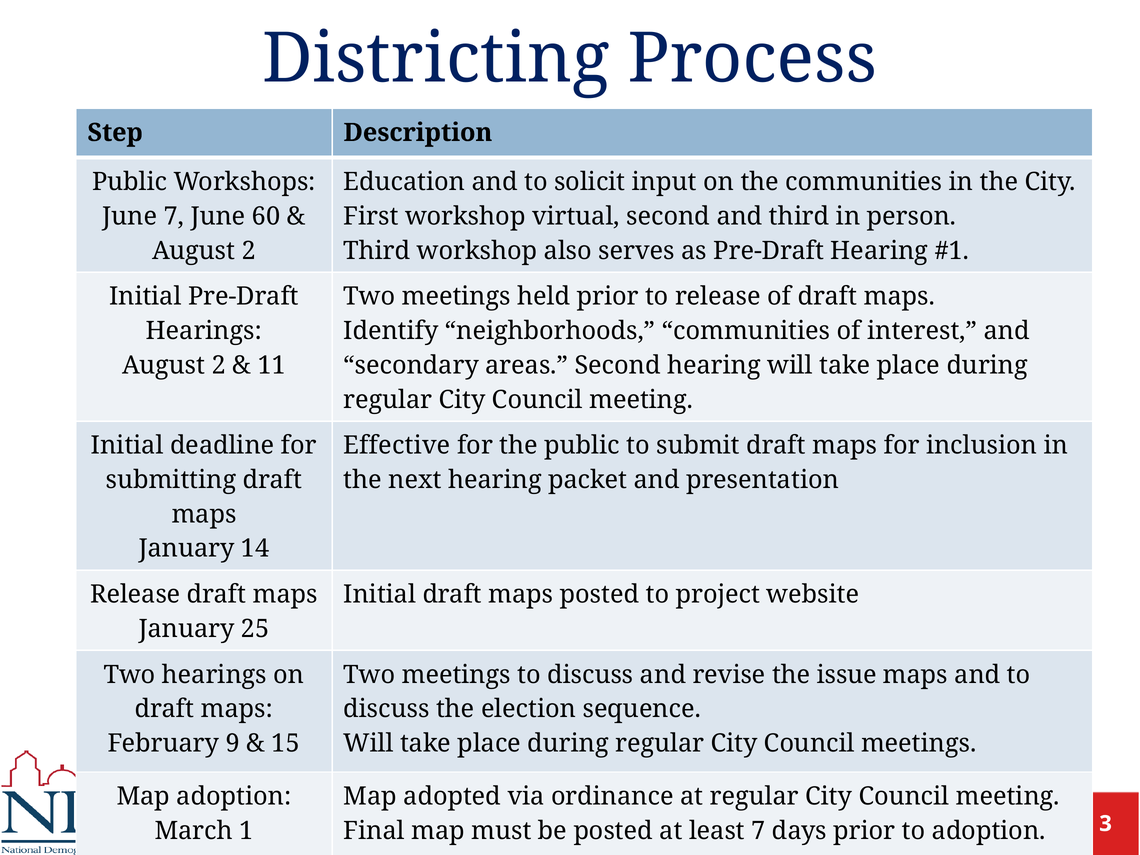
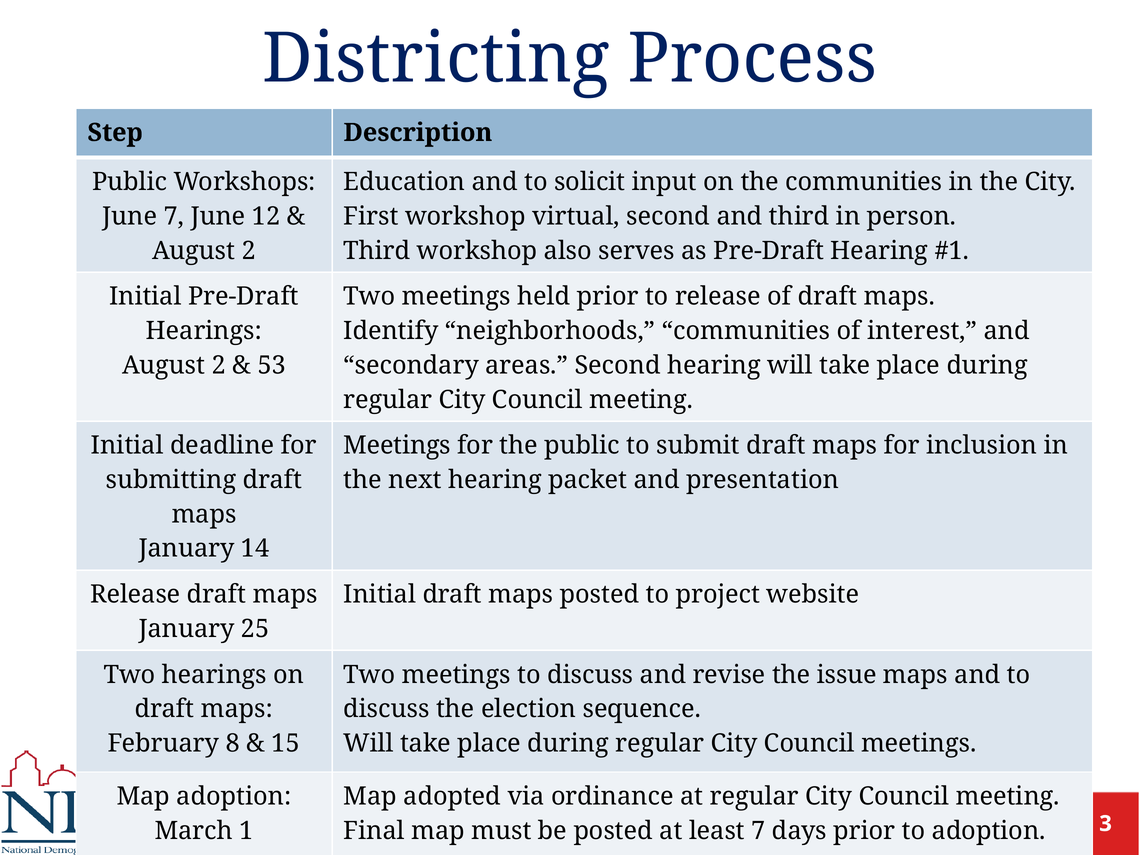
60: 60 -> 12 (266, 216)
11: 11 -> 53 (272, 365)
Effective: Effective -> Meetings (397, 445)
9: 9 -> 8 (233, 743)
